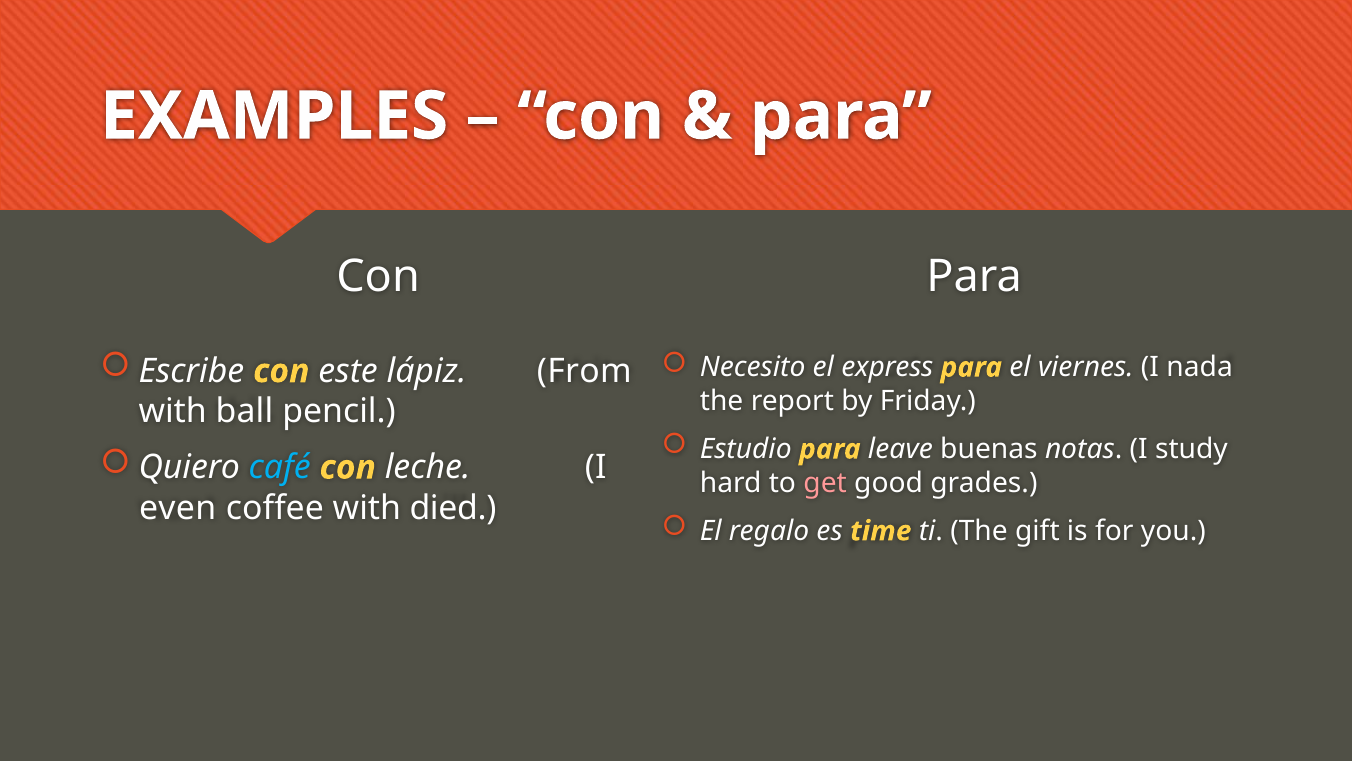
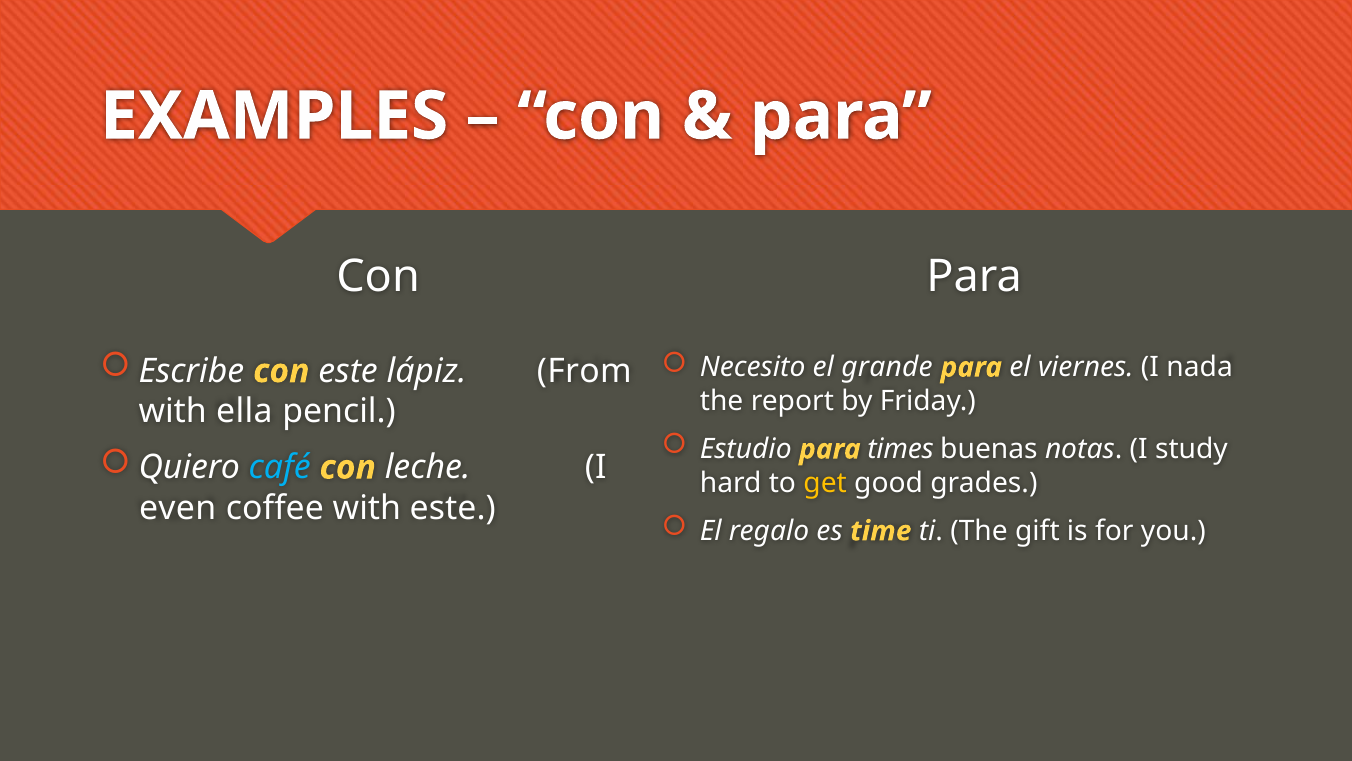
express: express -> grande (887, 367)
ball: ball -> ella (244, 411)
leave: leave -> times (901, 449)
get colour: pink -> yellow (825, 483)
with died: died -> este (453, 508)
